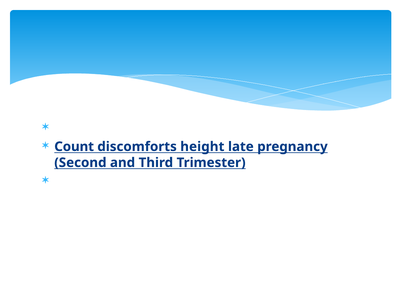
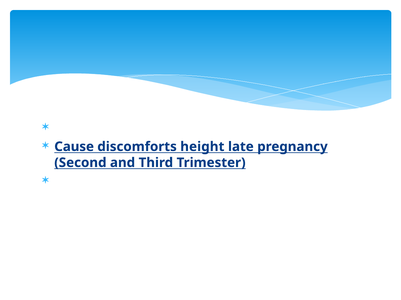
Count: Count -> Cause (74, 147)
